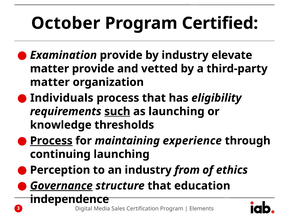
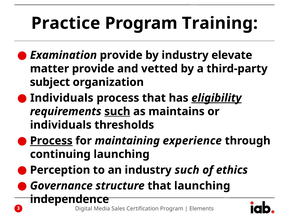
October: October -> Practice (66, 23)
Certified: Certified -> Training (220, 23)
matter: matter -> subject (50, 82)
eligibility underline: none -> present (216, 98)
as launching: launching -> maintains (177, 111)
knowledge: knowledge -> individuals (61, 125)
industry from: from -> such (187, 170)
Governance underline: present -> none (61, 186)
that education: education -> launching (202, 186)
